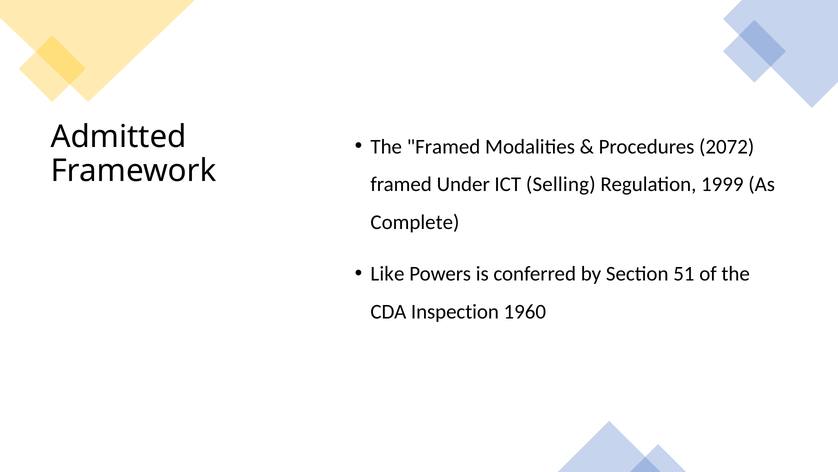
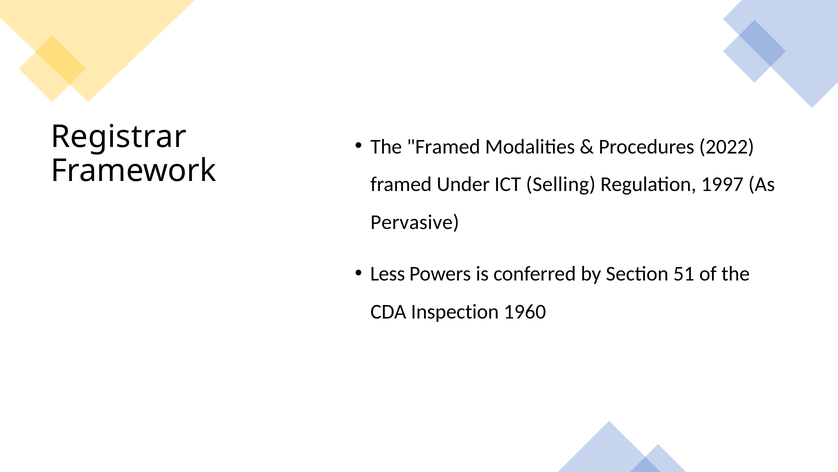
Admitted: Admitted -> Registrar (119, 137)
2072: 2072 -> 2022 (727, 146)
1999: 1999 -> 1997 (722, 184)
Complete: Complete -> Pervasive (415, 222)
Like: Like -> Less (388, 274)
